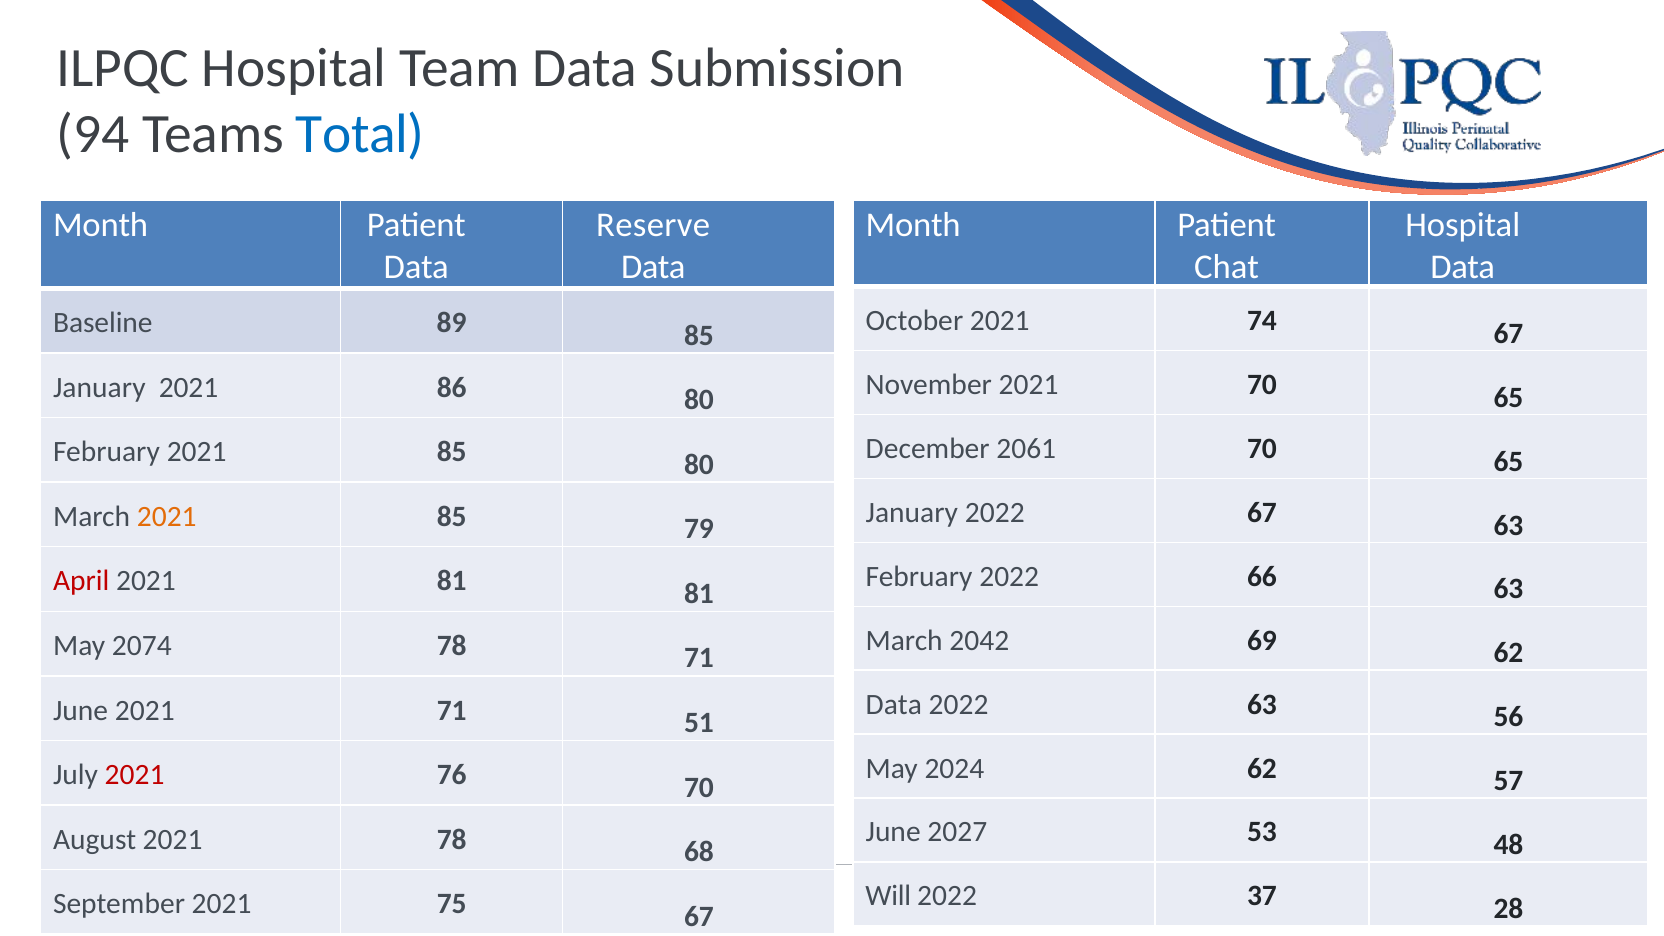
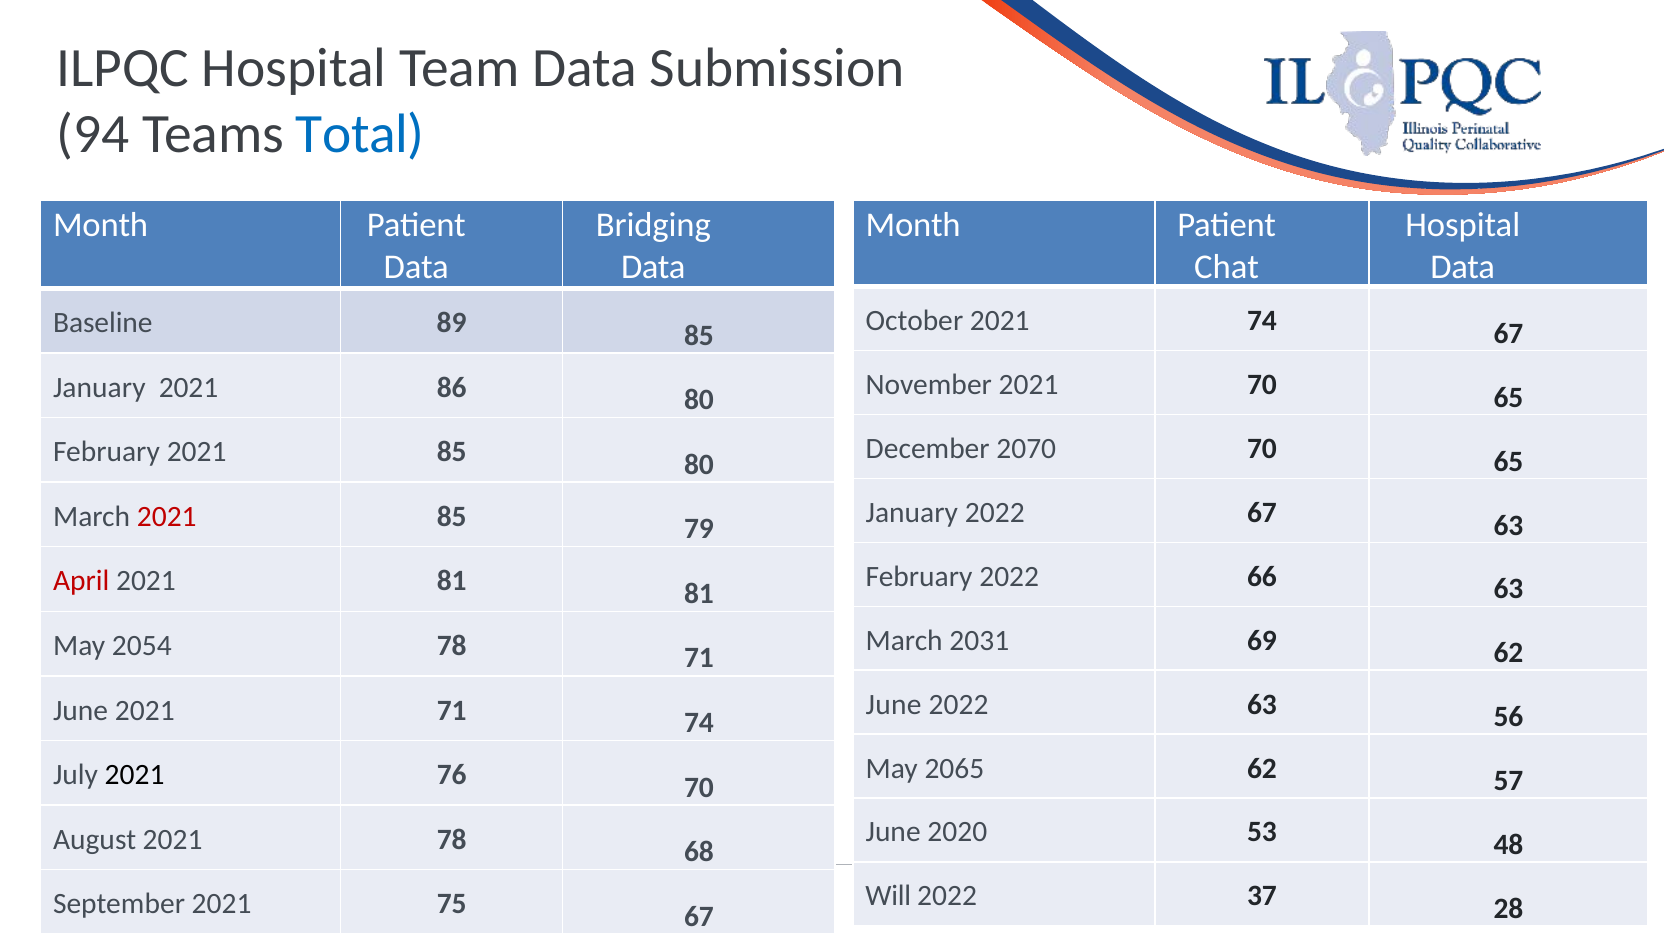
Reserve: Reserve -> Bridging (653, 225)
2061: 2061 -> 2070 (1026, 449)
2021 colour: orange -> red (167, 517)
2042: 2042 -> 2031 (979, 640)
2074: 2074 -> 2054 (142, 646)
Data: Data -> June (894, 704)
71 51: 51 -> 74 (699, 723)
2024: 2024 -> 2065 (954, 768)
2021 colour: red -> black (135, 775)
2027: 2027 -> 2020 (957, 832)
